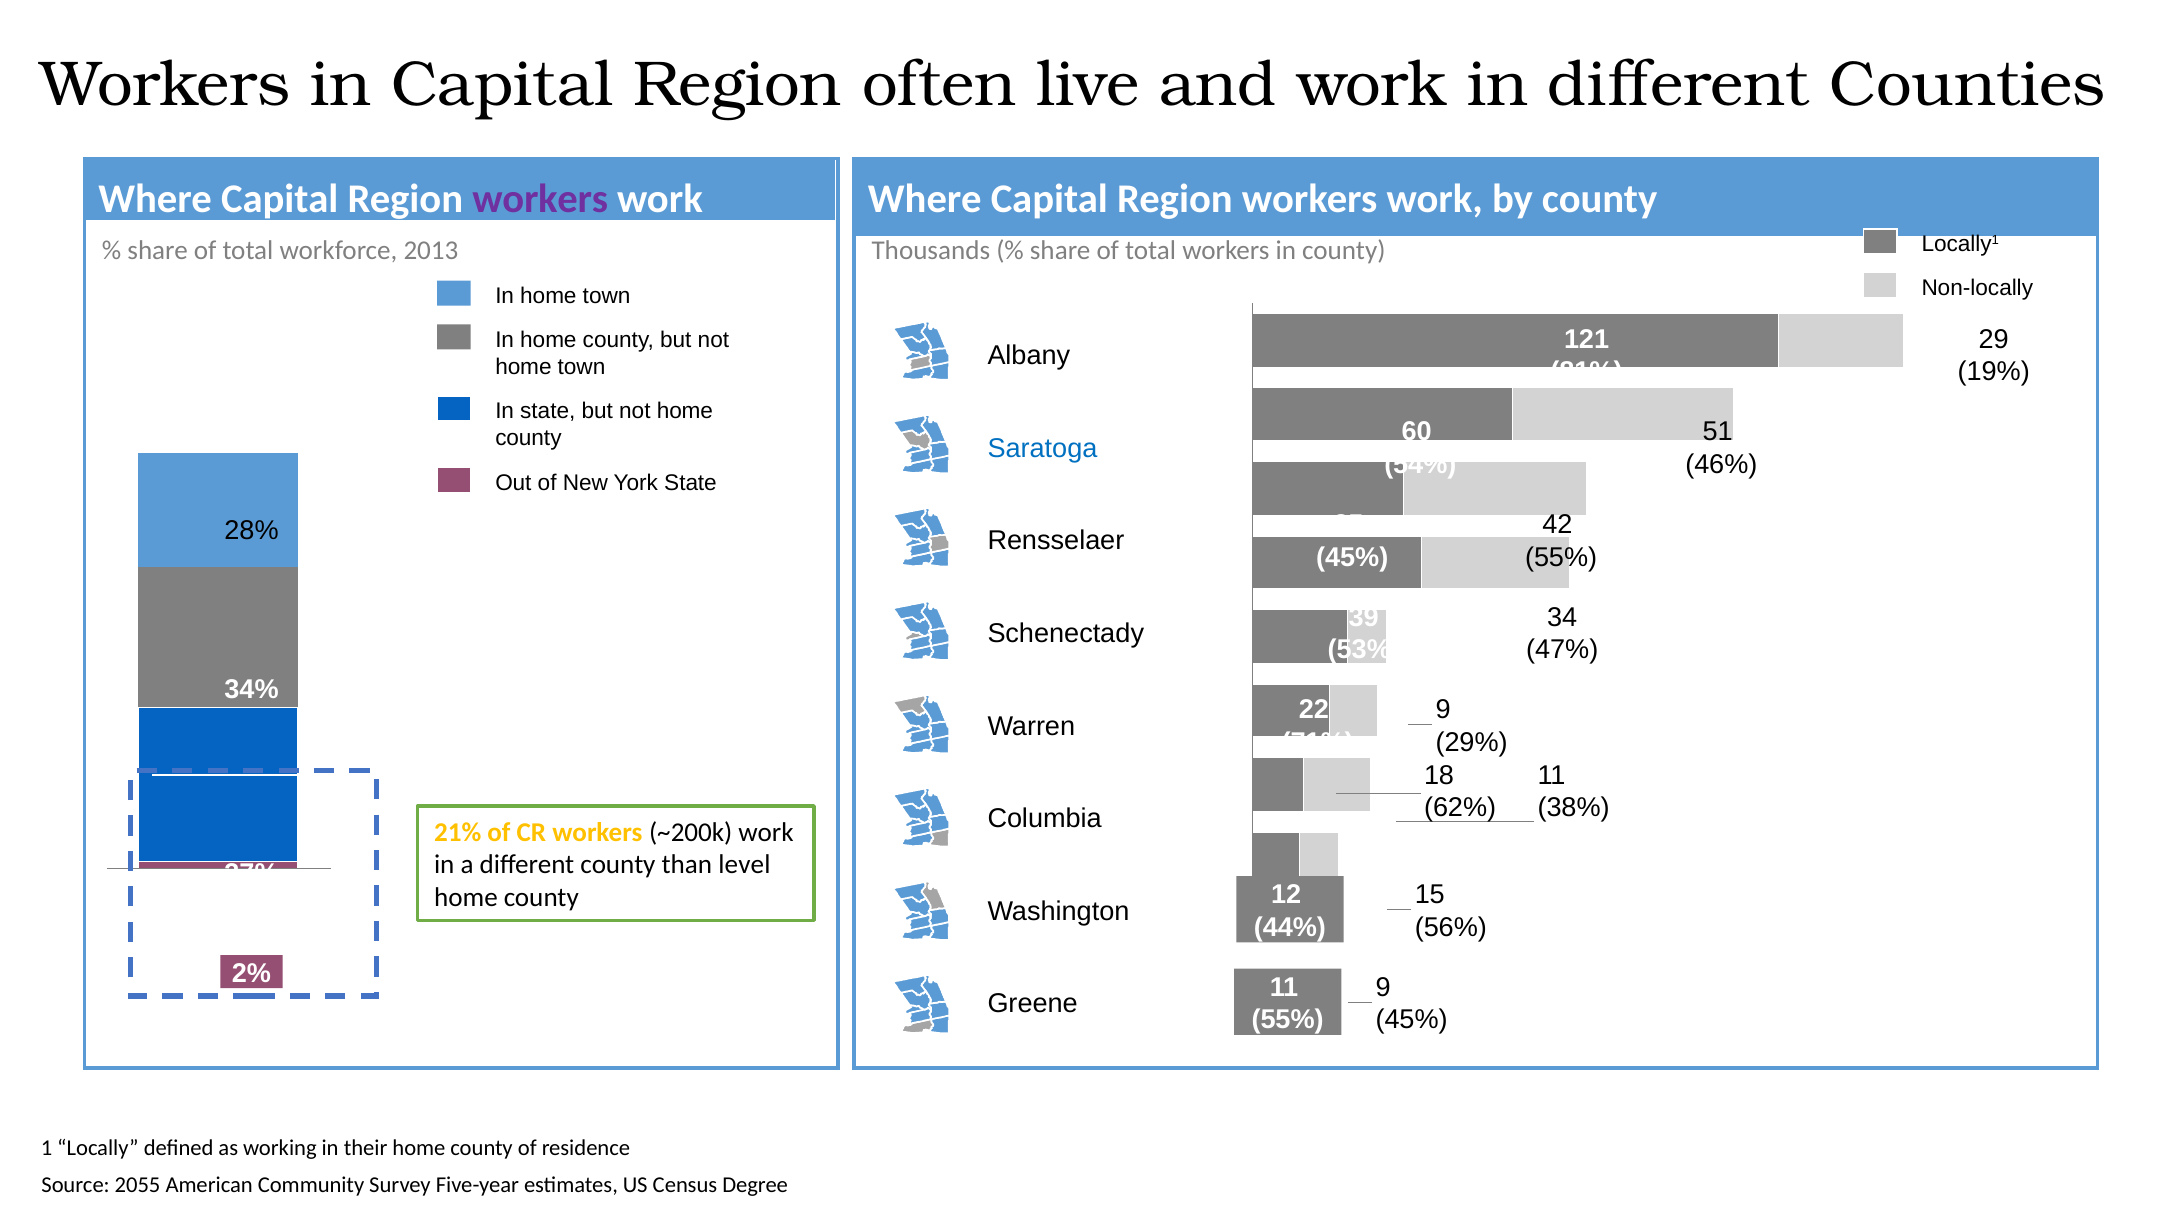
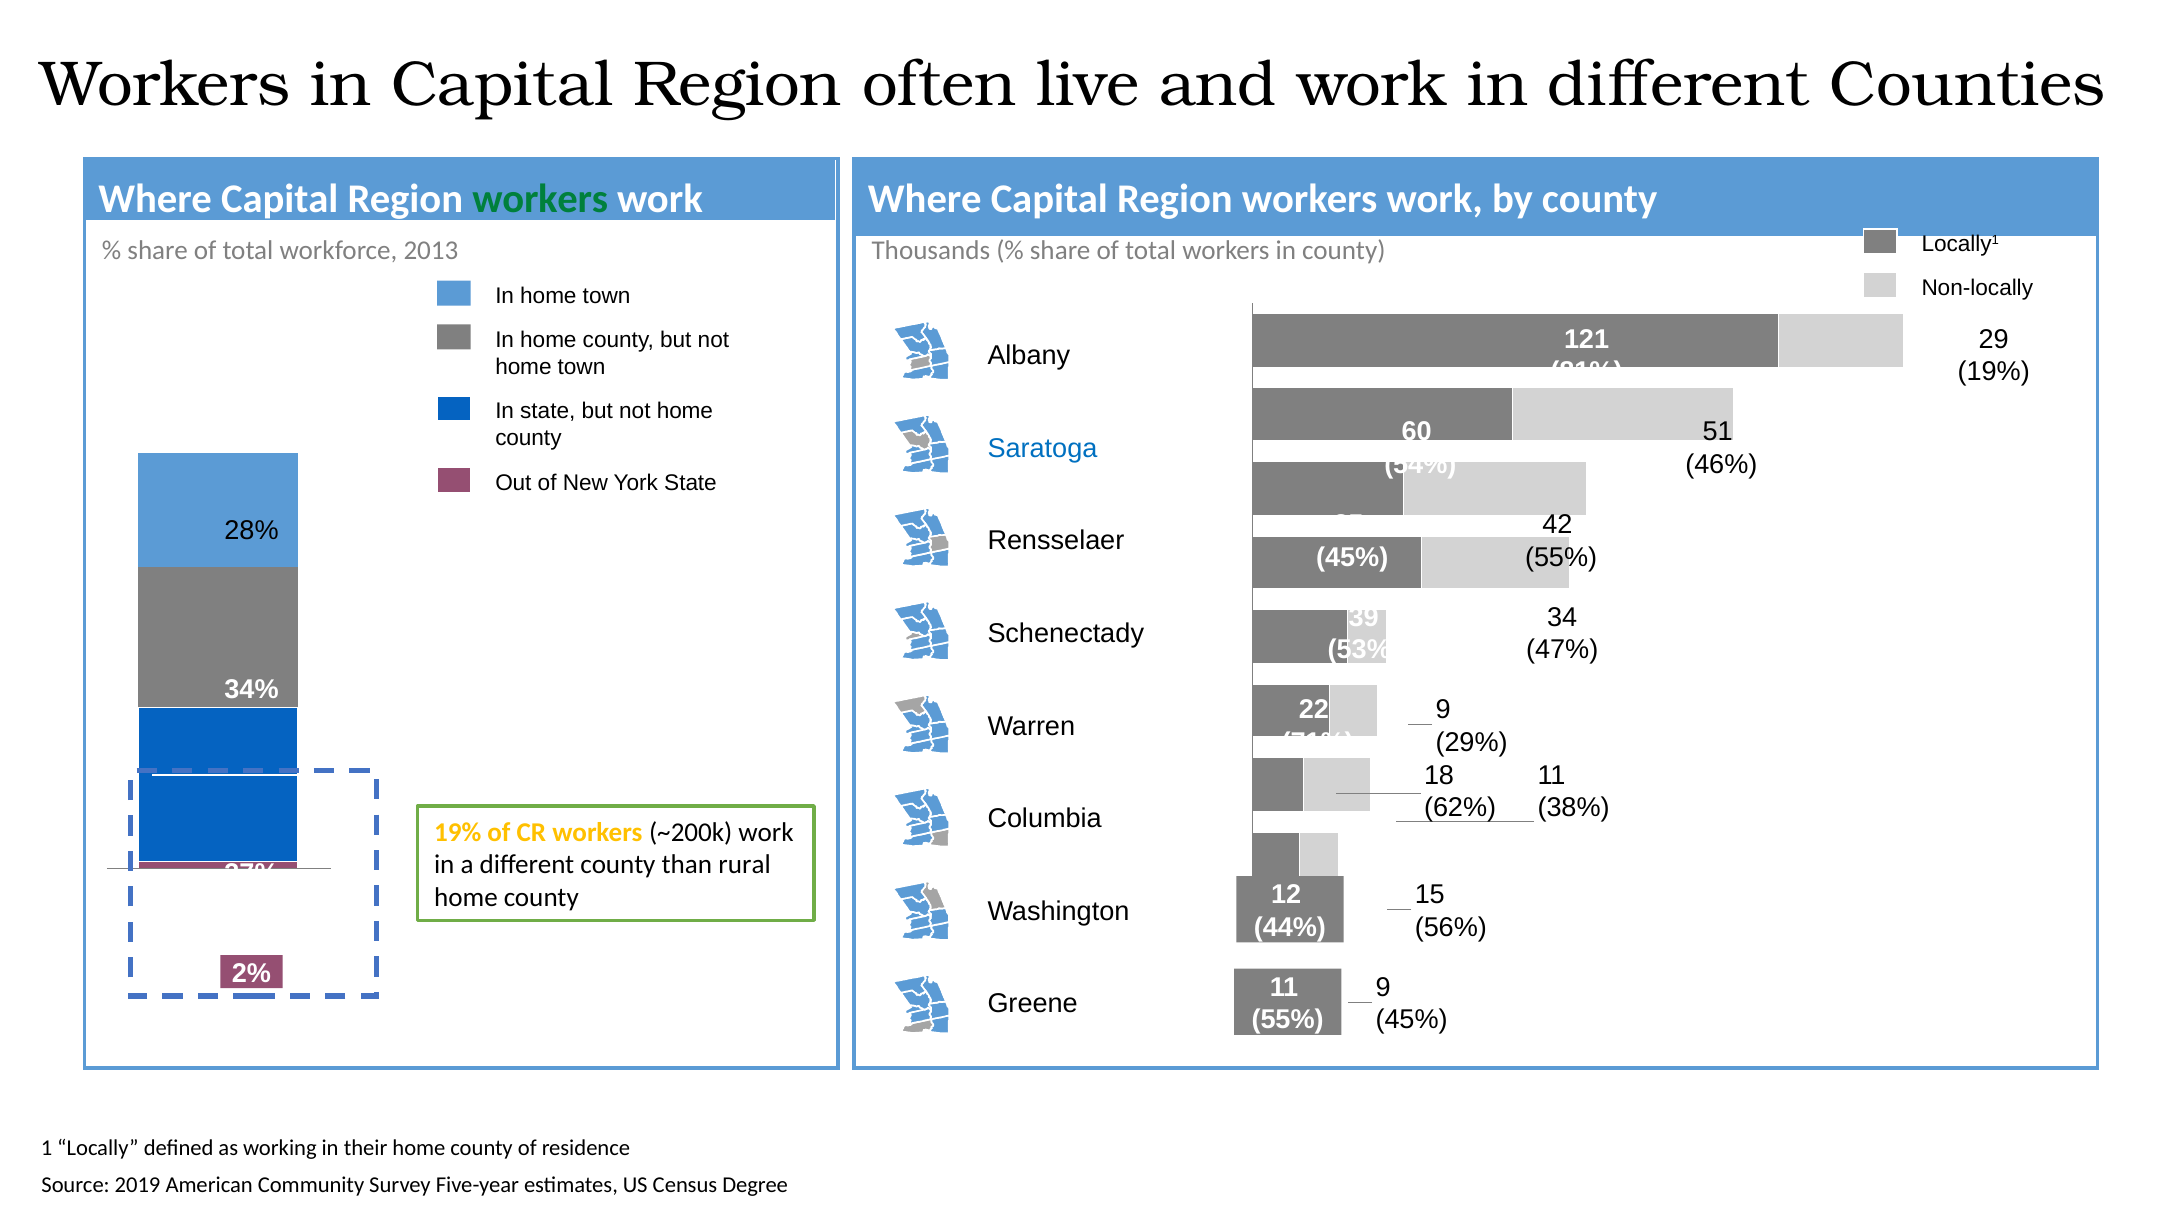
workers colour: purple -> green (540, 199)
21%: 21% -> 19% (458, 833)
level: level -> rural (745, 865)
2055: 2055 -> 2019 (138, 1185)
